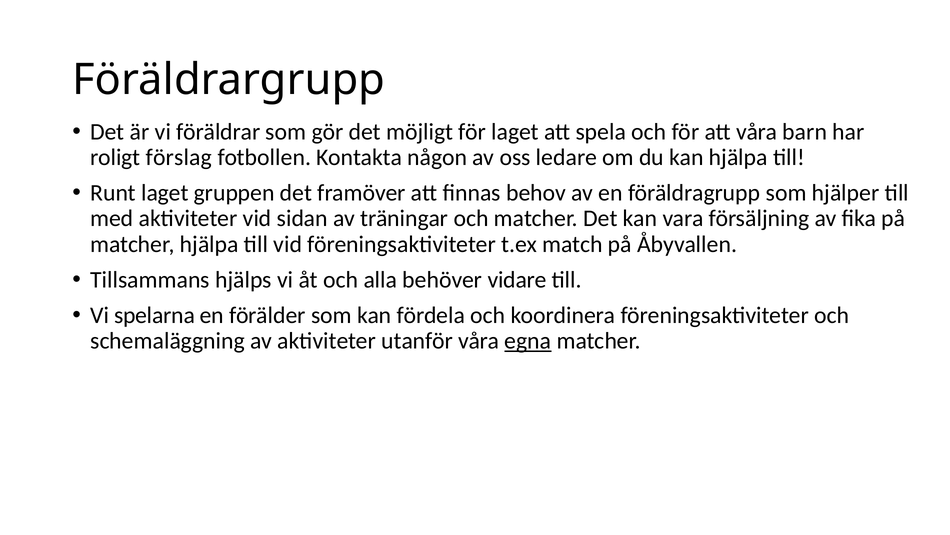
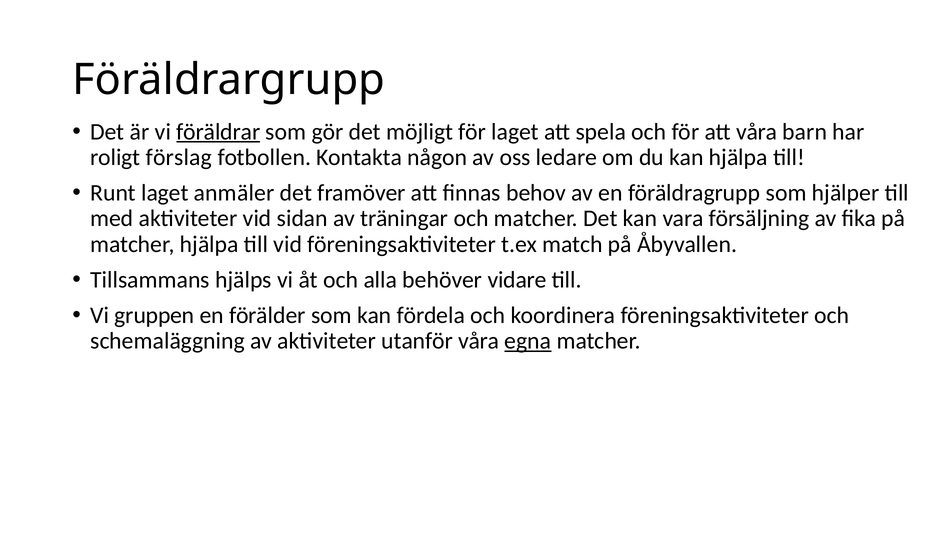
föräldrar underline: none -> present (218, 132)
gruppen: gruppen -> anmäler (234, 193)
spelarna: spelarna -> gruppen (154, 315)
